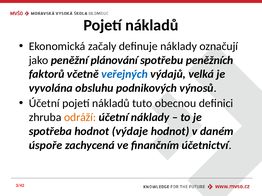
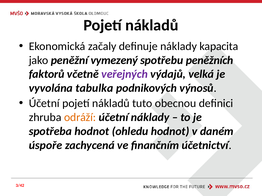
označují: označují -> kapacita (219, 46)
plánování: plánování -> vymezený (114, 60)
veřejných colour: blue -> purple (125, 74)
obsluhu: obsluhu -> tabulka (94, 88)
výdaje: výdaje -> ohledu (130, 132)
